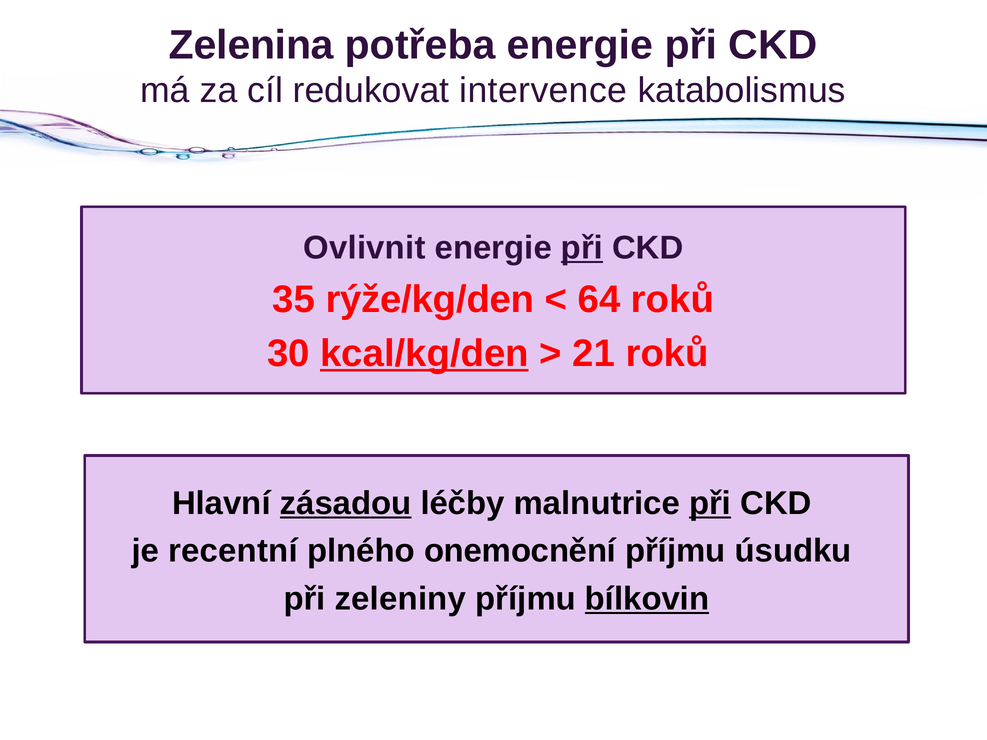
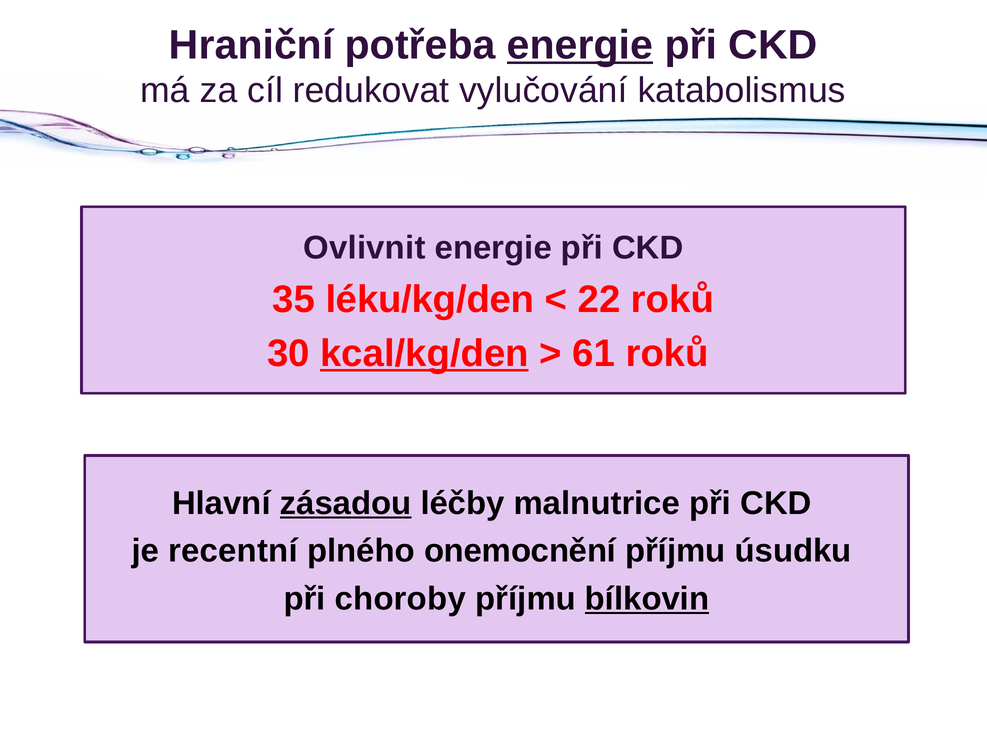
Zelenina: Zelenina -> Hraniční (251, 45)
energie underline: none -> present (580, 45)
intervence: intervence -> vylučování (543, 91)
při underline: present -> none (582, 248)
rýže/kg/den: rýže/kg/den -> léku/kg/den (430, 300)
64: 64 -> 22 (599, 300)
21: 21 -> 61 (594, 354)
při underline: present -> none (710, 503)
zeleniny: zeleniny -> choroby (400, 599)
